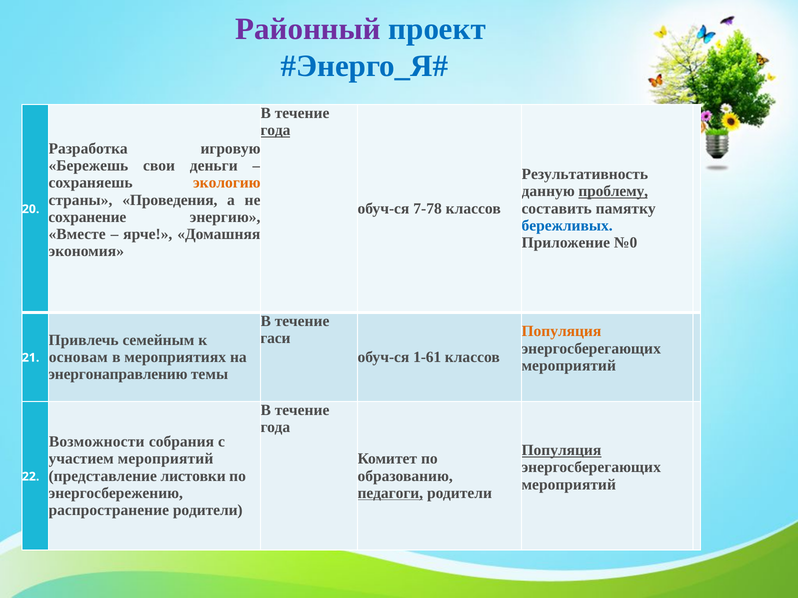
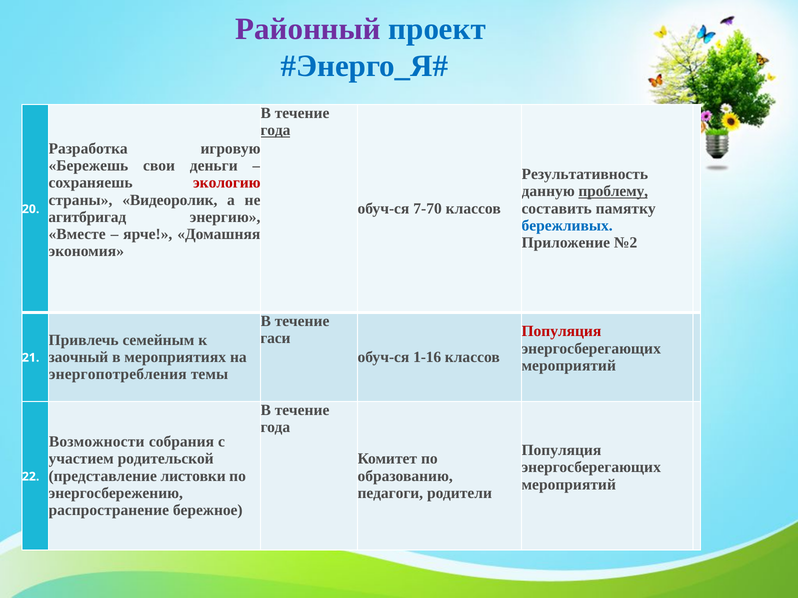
экологию colour: orange -> red (227, 183)
Проведения: Проведения -> Видеоролик (170, 200)
7-78: 7-78 -> 7-70 (428, 209)
сохранение: сохранение -> агитбригад (87, 217)
№0: №0 -> №2 (626, 243)
Популяция colour: orange -> red (561, 332)
основам: основам -> заочный (78, 357)
1-61: 1-61 -> 1-16 (427, 357)
энергонаправлению: энергонаправлению -> энергопотребления (118, 375)
Популяция underline: present -> none (561, 451)
участием мероприятий: мероприятий -> родительской (166, 459)
педагоги underline: present -> none (390, 493)
распространение родители: родители -> бережное (208, 511)
